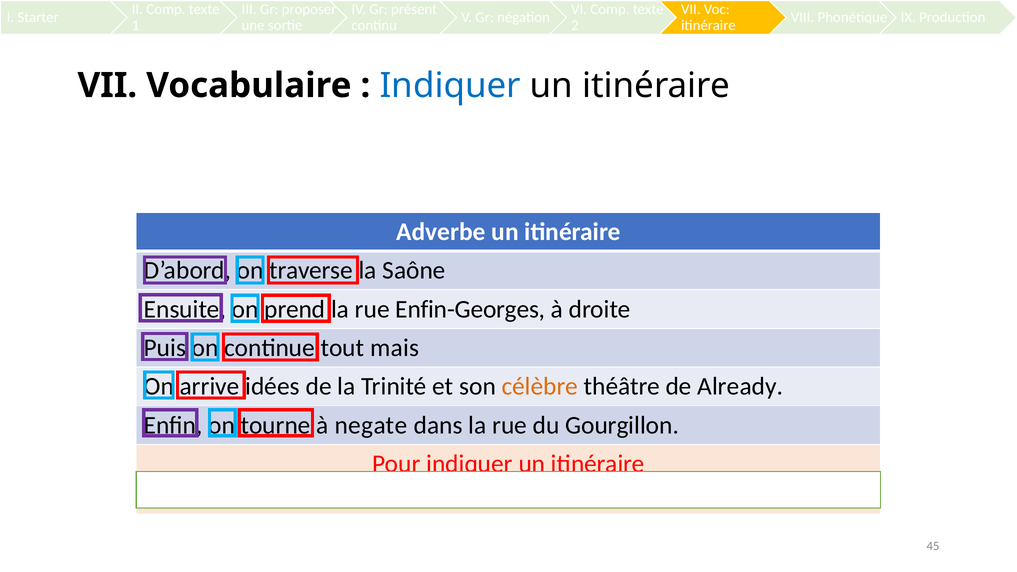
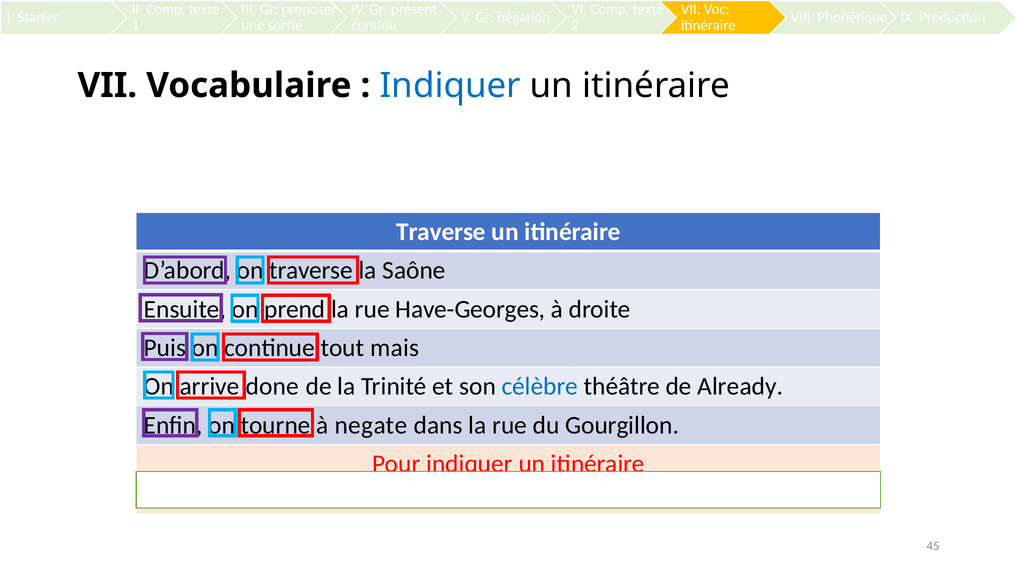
Adverbe: Adverbe -> Traverse (441, 232)
Enfin-Georges: Enfin-Georges -> Have-Georges (470, 309)
idées: idées -> done (272, 387)
célèbre colour: orange -> blue (540, 387)
